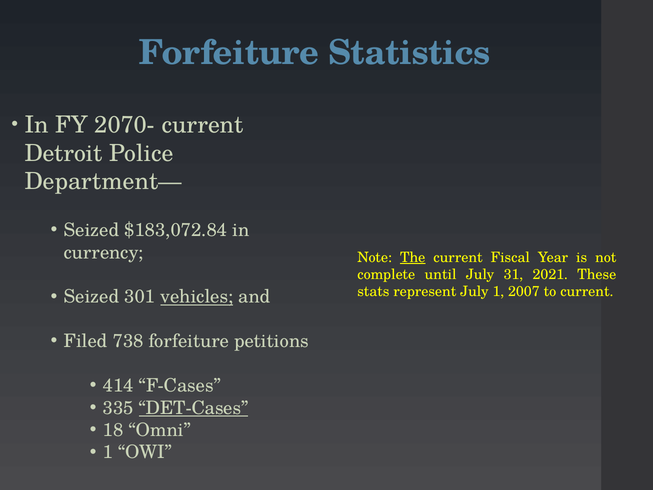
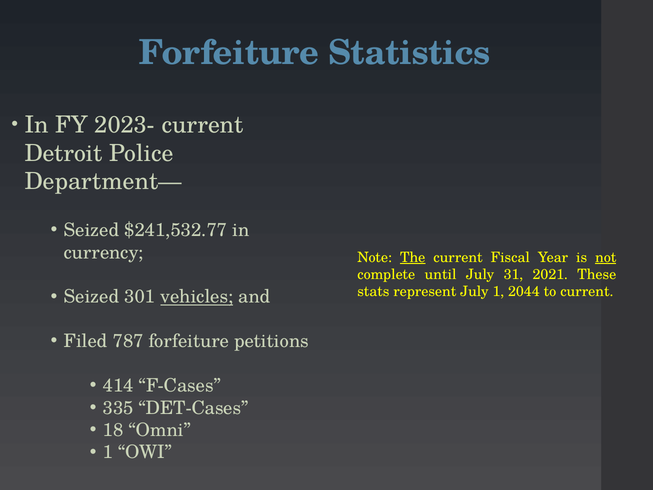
2070-: 2070- -> 2023- (125, 125)
$183,072.84: $183,072.84 -> $241,532.77 (176, 230)
not underline: none -> present (606, 257)
2007: 2007 -> 2044 (524, 291)
738: 738 -> 787 (128, 341)
DET-Cases underline: present -> none (194, 408)
